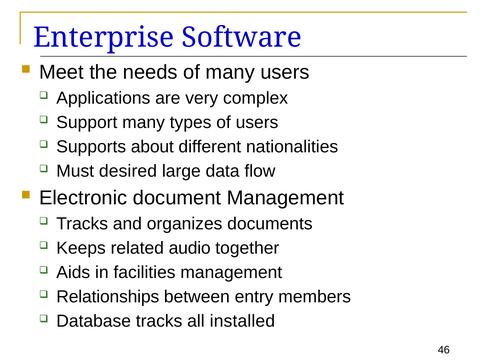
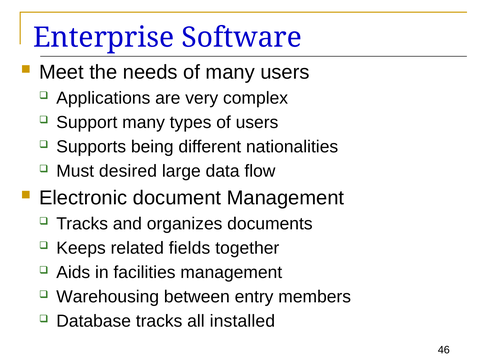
about: about -> being (152, 147)
audio: audio -> fields (190, 248)
Relationships: Relationships -> Warehousing (108, 297)
